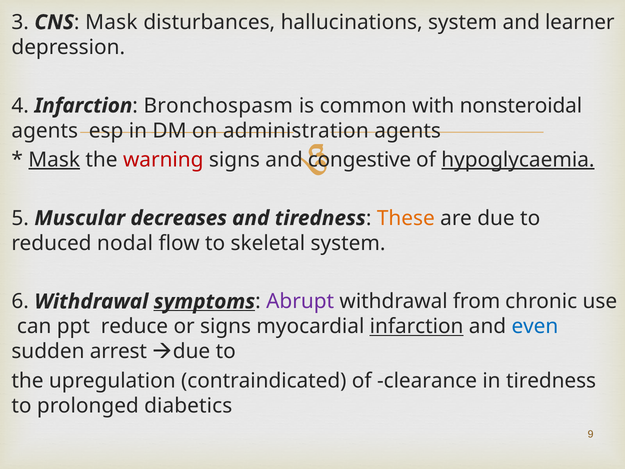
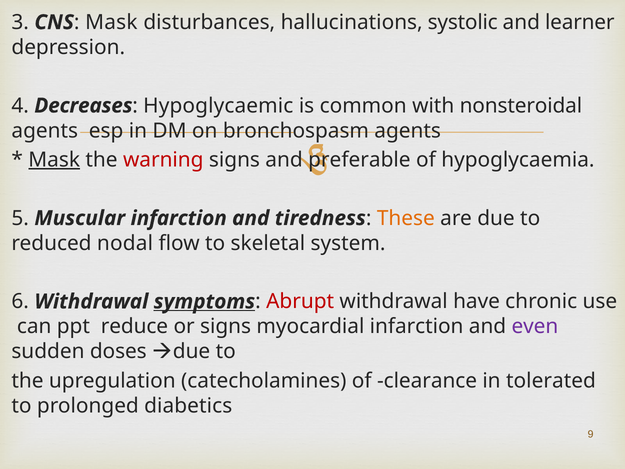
hallucinations system: system -> systolic (463, 22)
4 Infarction: Infarction -> Decreases (83, 106)
Bronchospasm: Bronchospasm -> Hypoglycaemic (218, 106)
administration: administration -> bronchospasm (296, 131)
congestive: congestive -> preferable (359, 160)
hypoglycaemia underline: present -> none (518, 160)
Muscular decreases: decreases -> infarction (179, 218)
Abrupt colour: purple -> red (300, 301)
from: from -> have (477, 301)
infarction underline: present -> none (417, 326)
even colour: blue -> purple (535, 326)
arrest: arrest -> doses (118, 351)
contraindicated: contraindicated -> catecholamines (264, 381)
in tiredness: tiredness -> tolerated (551, 381)
